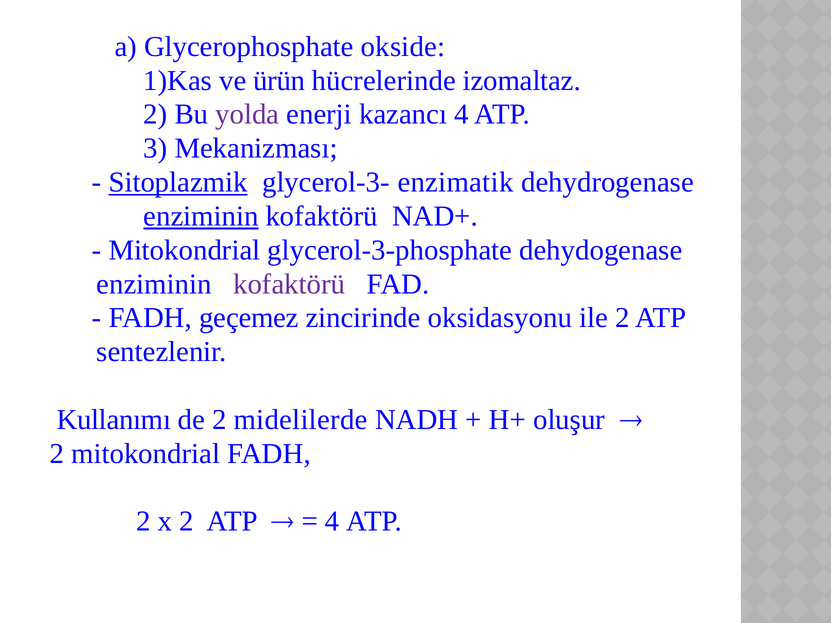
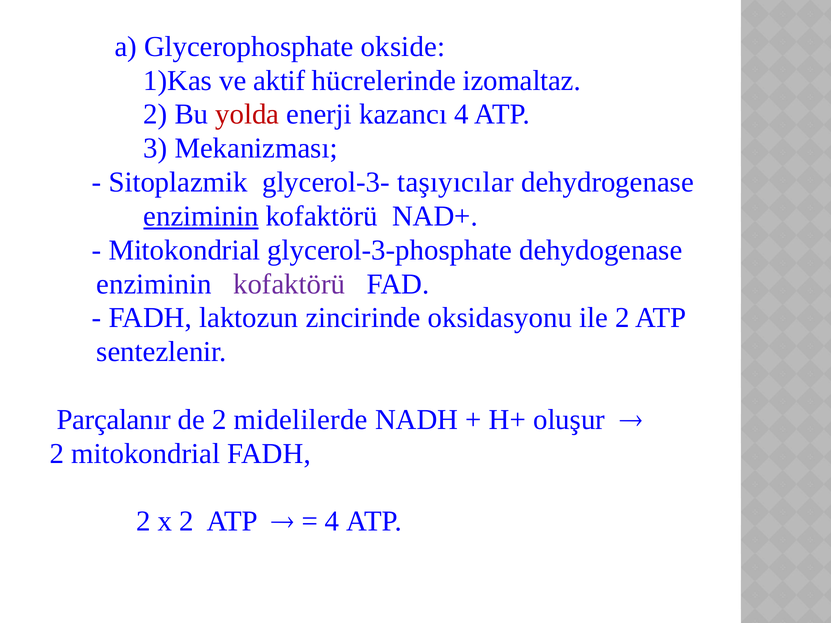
ürün: ürün -> aktif (279, 81)
yolda colour: purple -> red (247, 115)
Sitoplazmik underline: present -> none (178, 182)
enzimatik: enzimatik -> taşıyıcılar (455, 182)
geçemez: geçemez -> laktozun (249, 318)
Kullanımı: Kullanımı -> Parçalanır (114, 420)
